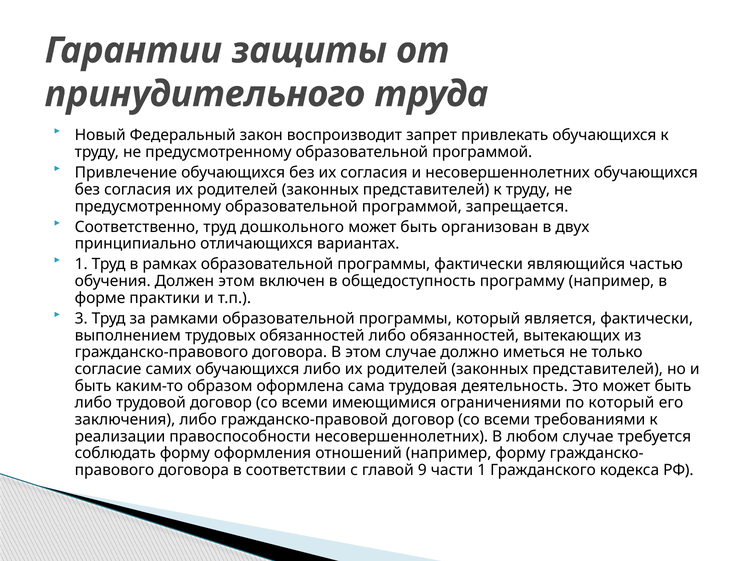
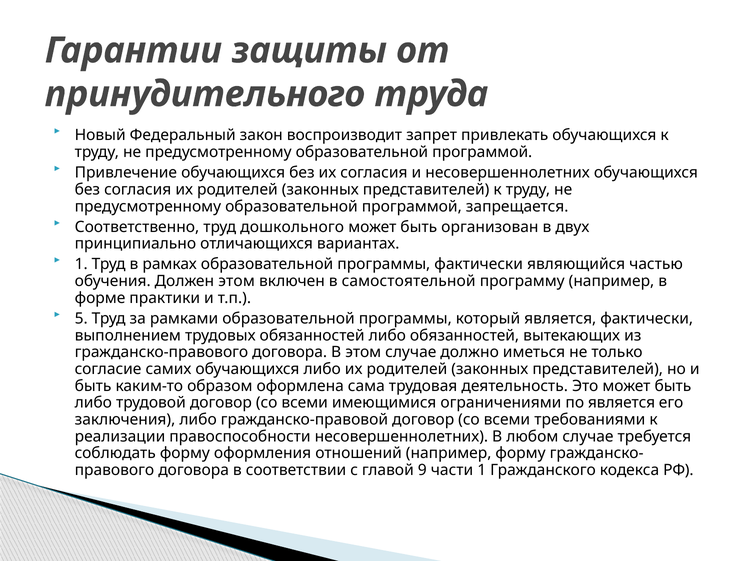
общедоступность: общедоступность -> самостоятельной (409, 281)
3: 3 -> 5 (81, 319)
по который: который -> является (622, 403)
